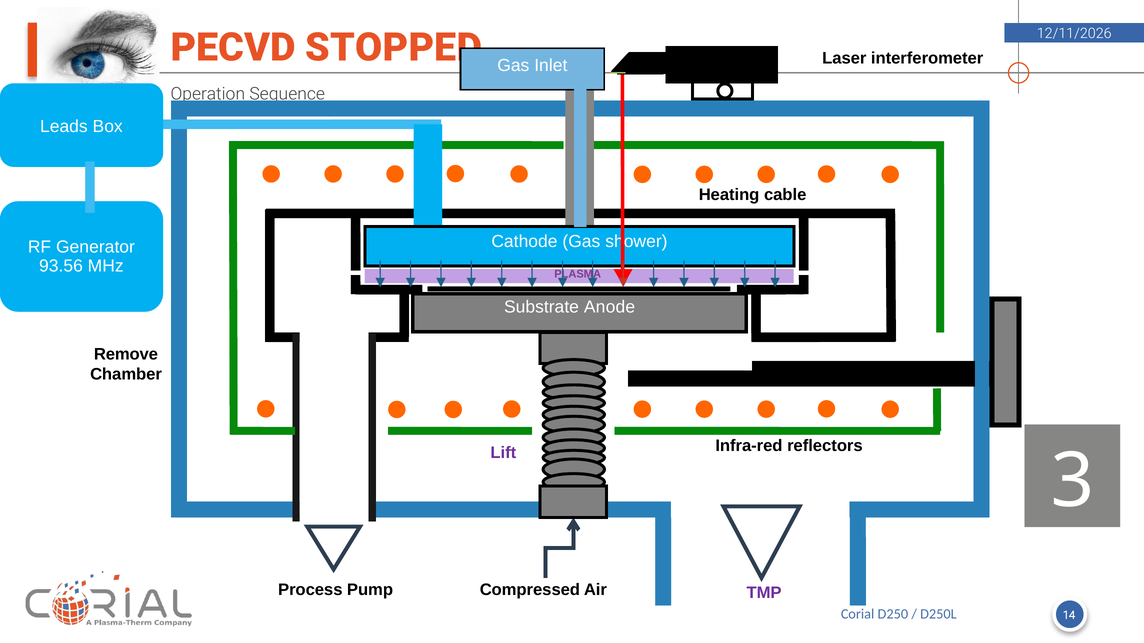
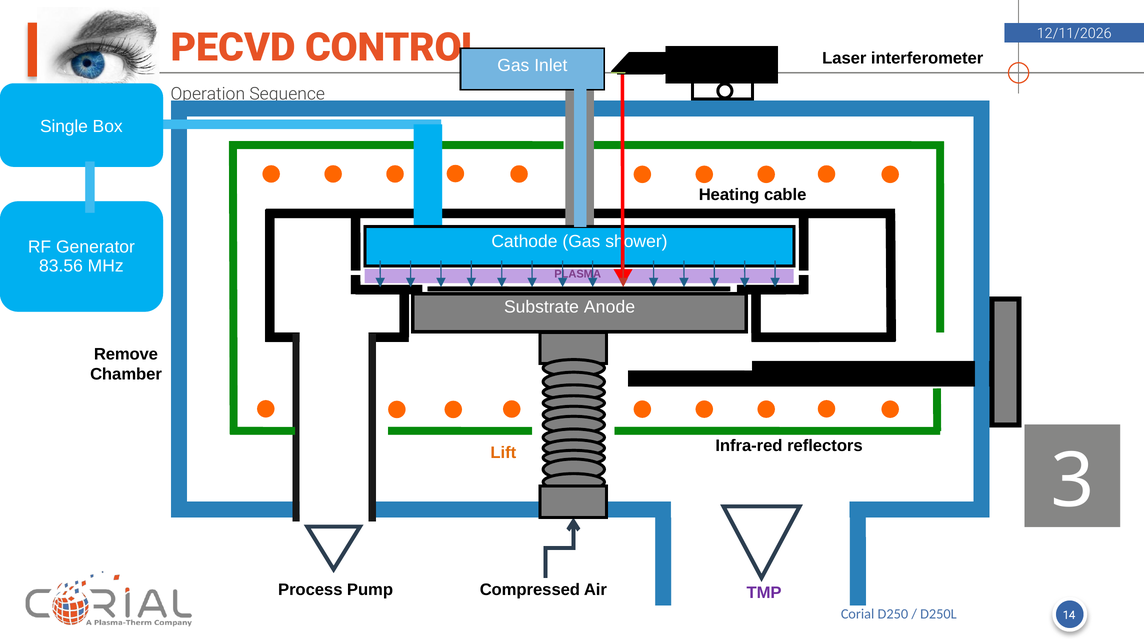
STOPPED: STOPPED -> CONTROL (394, 48)
Leads: Leads -> Single (64, 126)
93.56: 93.56 -> 83.56 (61, 266)
Lift colour: purple -> orange (503, 453)
